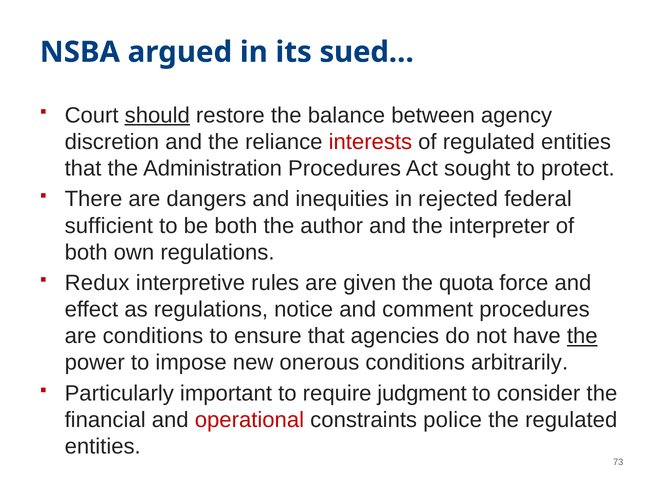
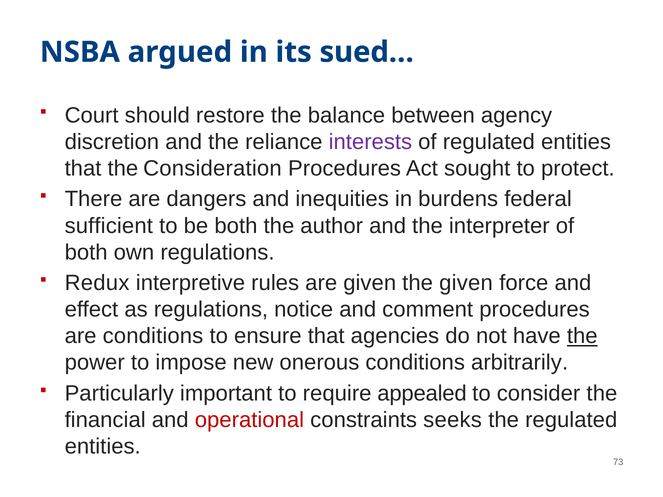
should underline: present -> none (157, 115)
interests colour: red -> purple (370, 142)
Administration: Administration -> Consideration (212, 168)
rejected: rejected -> burdens (458, 199)
the quota: quota -> given (466, 283)
judgment: judgment -> appealed (422, 394)
police: police -> seeks (453, 420)
